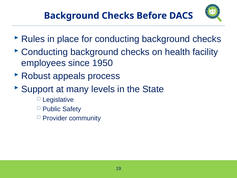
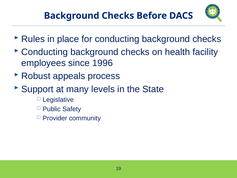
1950: 1950 -> 1996 (103, 63)
